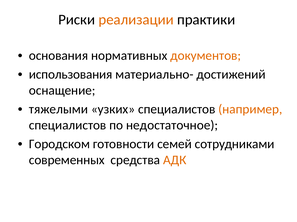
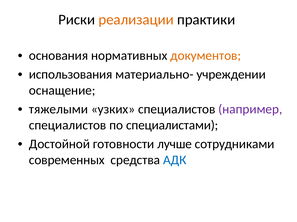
достижений: достижений -> учреждении (231, 75)
например colour: orange -> purple (250, 109)
недостаточное: недостаточное -> специалистами (172, 126)
Городском: Городском -> Достойной (59, 144)
семей: семей -> лучше (175, 144)
АДК colour: orange -> blue (175, 160)
